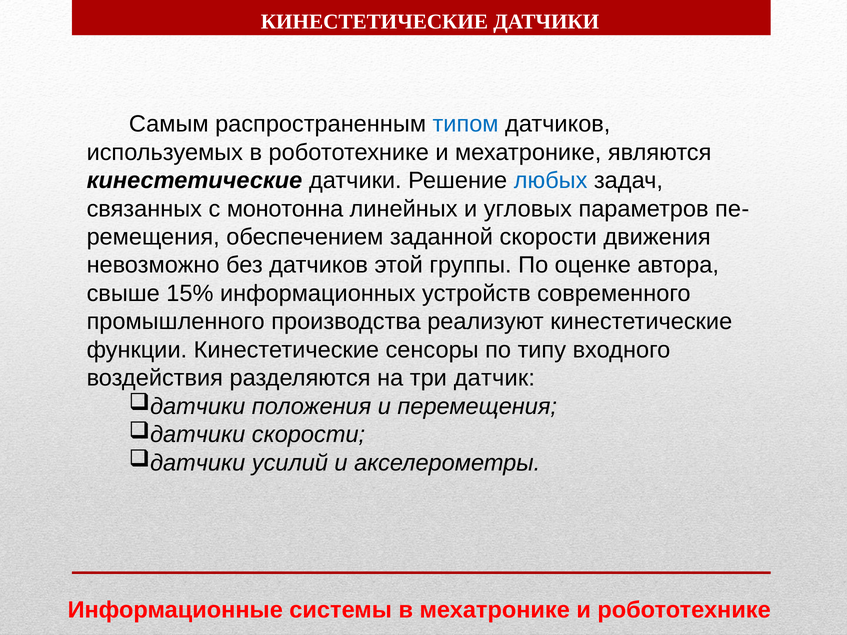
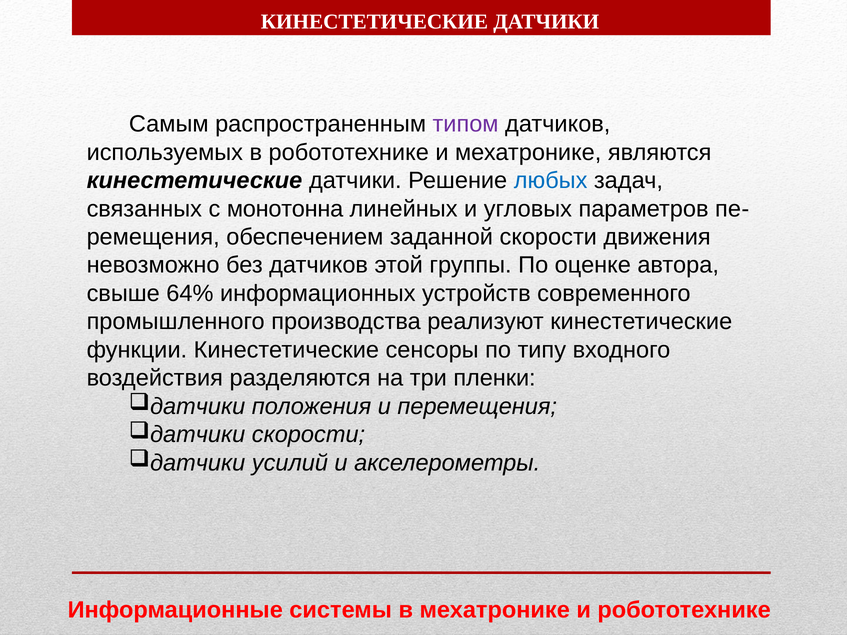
типом colour: blue -> purple (466, 124)
15%: 15% -> 64% (190, 294)
датчик: датчик -> пленки (495, 378)
